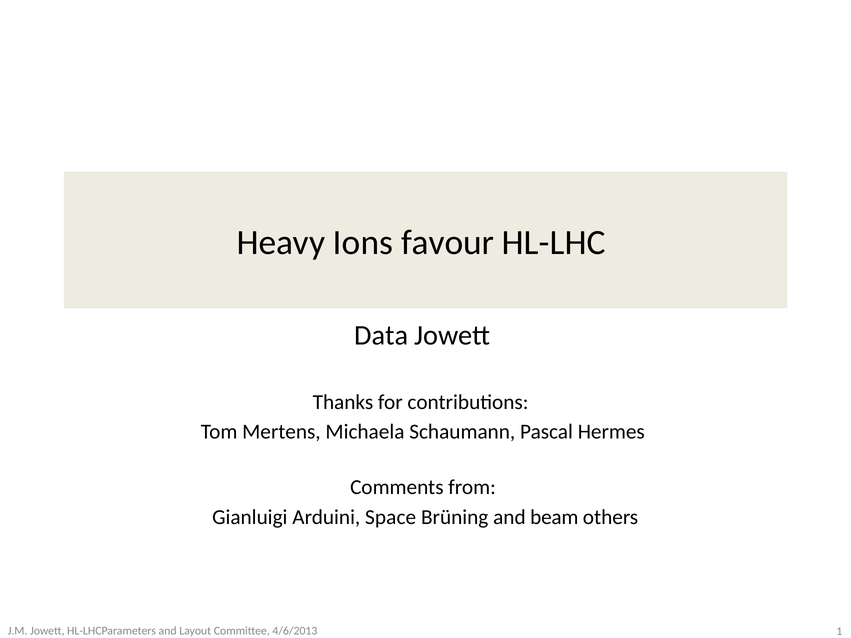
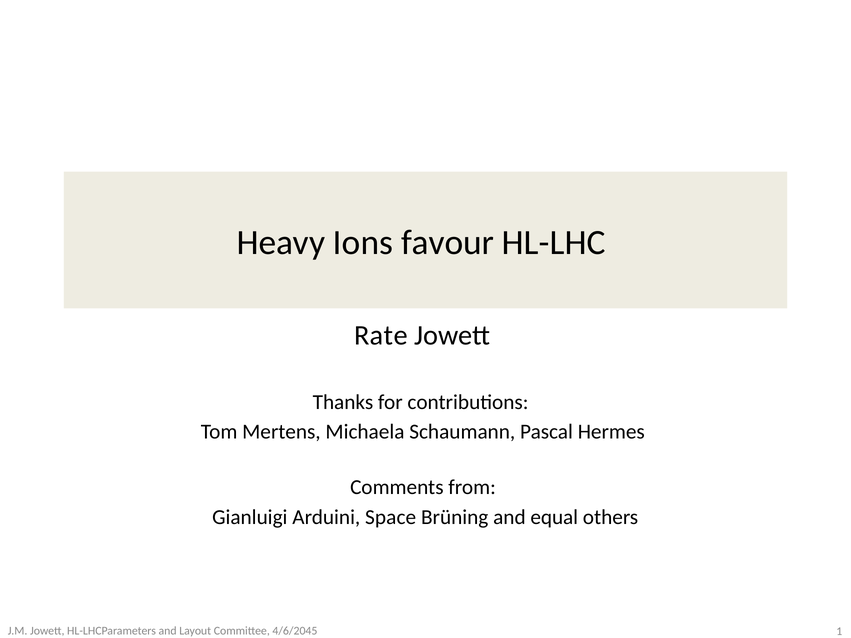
Data: Data -> Rate (381, 336)
beam: beam -> equal (554, 517)
4/6/2013: 4/6/2013 -> 4/6/2045 (295, 631)
